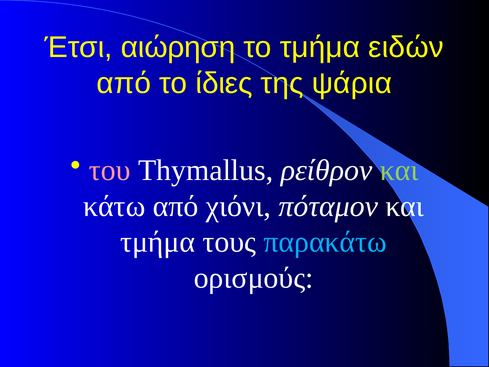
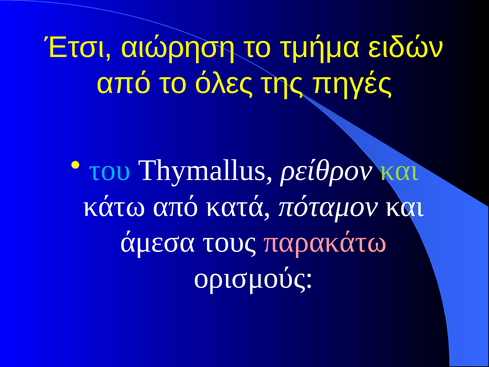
ίδιες: ίδιες -> όλες (224, 83)
ψάρια: ψάρια -> πηγές (352, 83)
του colour: pink -> light blue (110, 170)
χιόνι: χιόνι -> κατά (238, 206)
τμήμα: τμήμα -> άμεσα (158, 242)
παρακάτω colour: light blue -> pink (325, 242)
